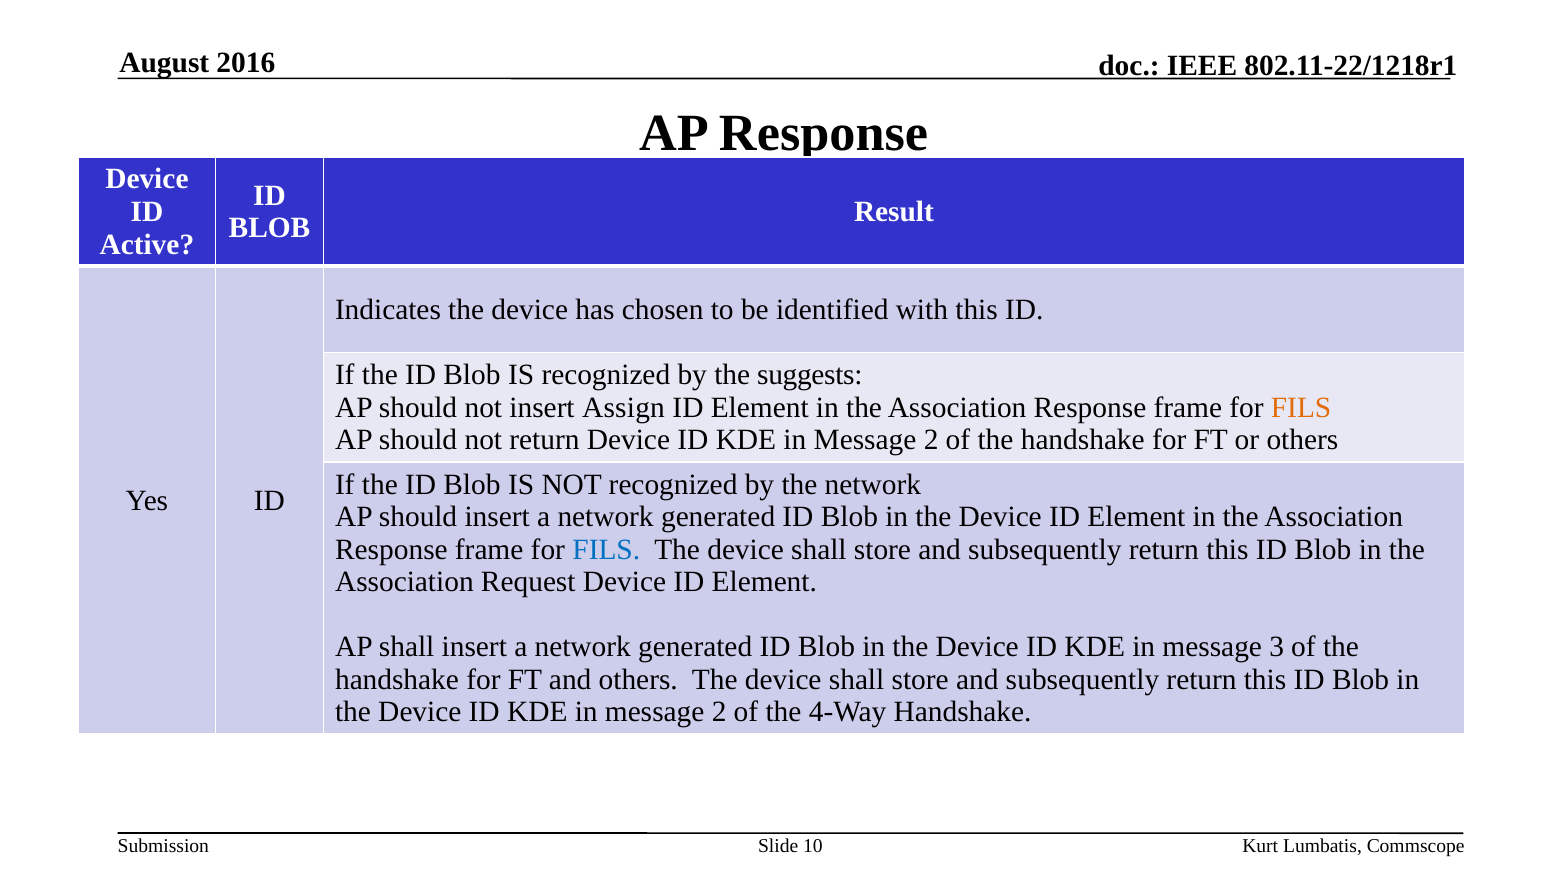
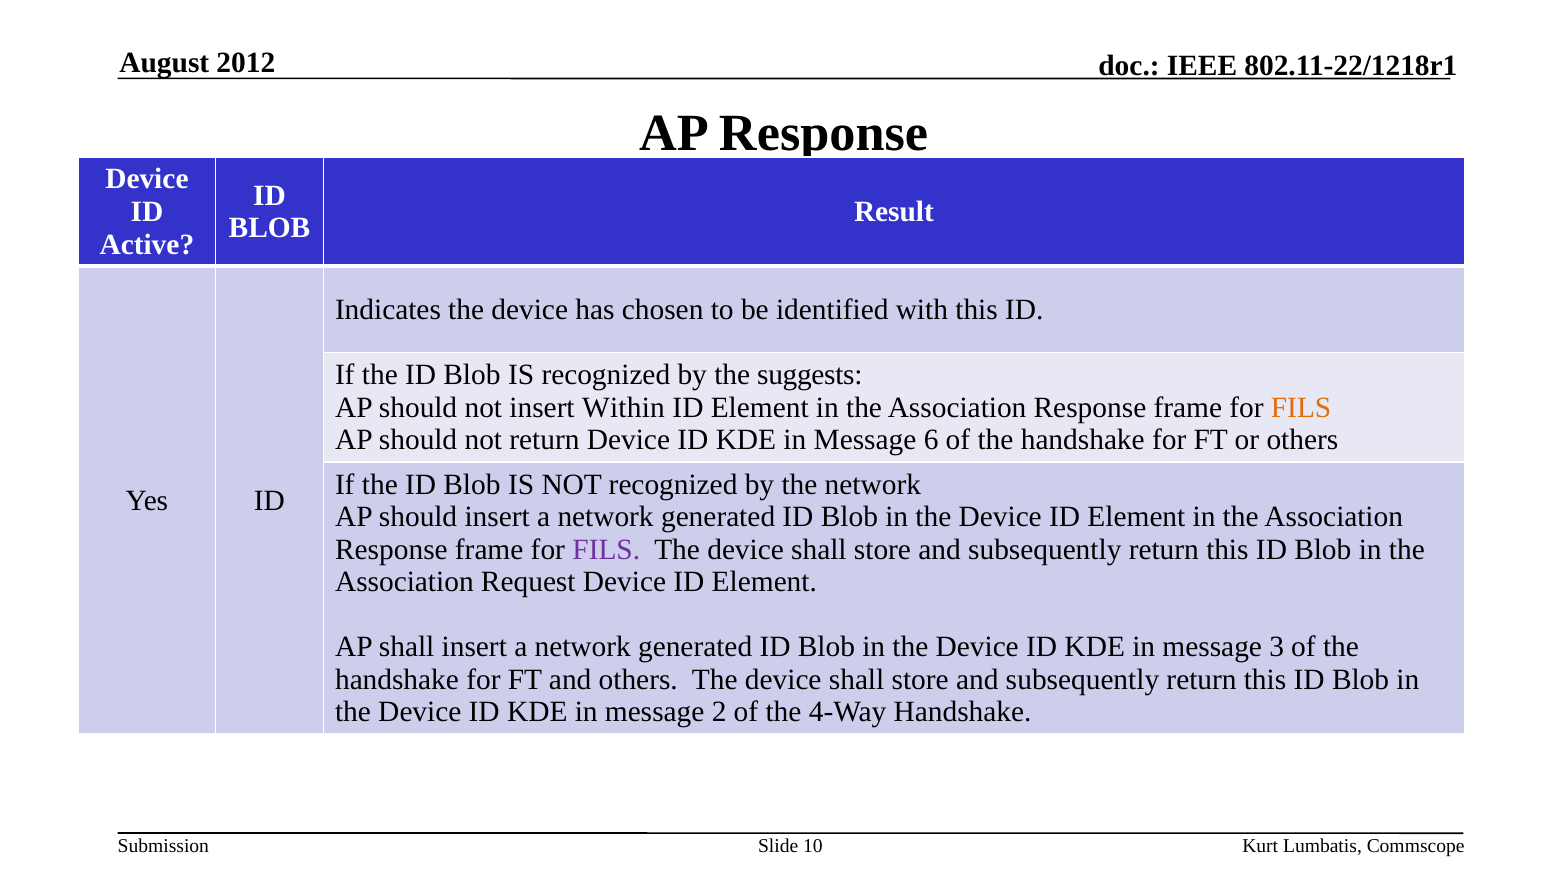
2016: 2016 -> 2012 (246, 62)
Assign: Assign -> Within (623, 407)
2: 2 -> 6 (931, 440)
FILS colour: blue -> purple (606, 549)
